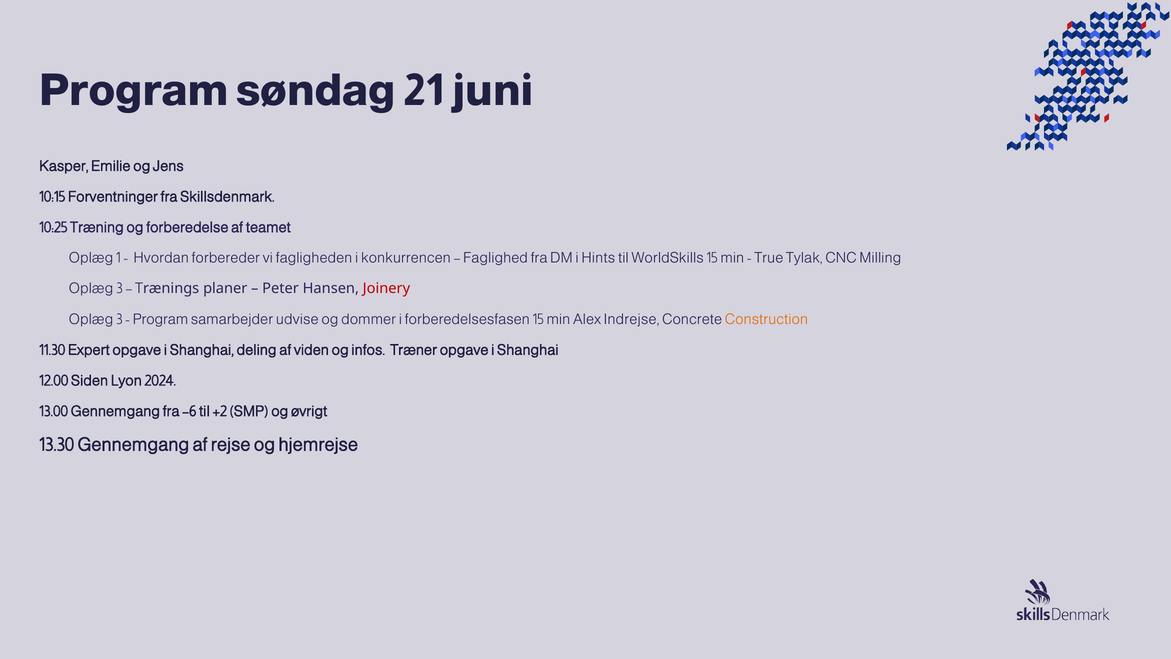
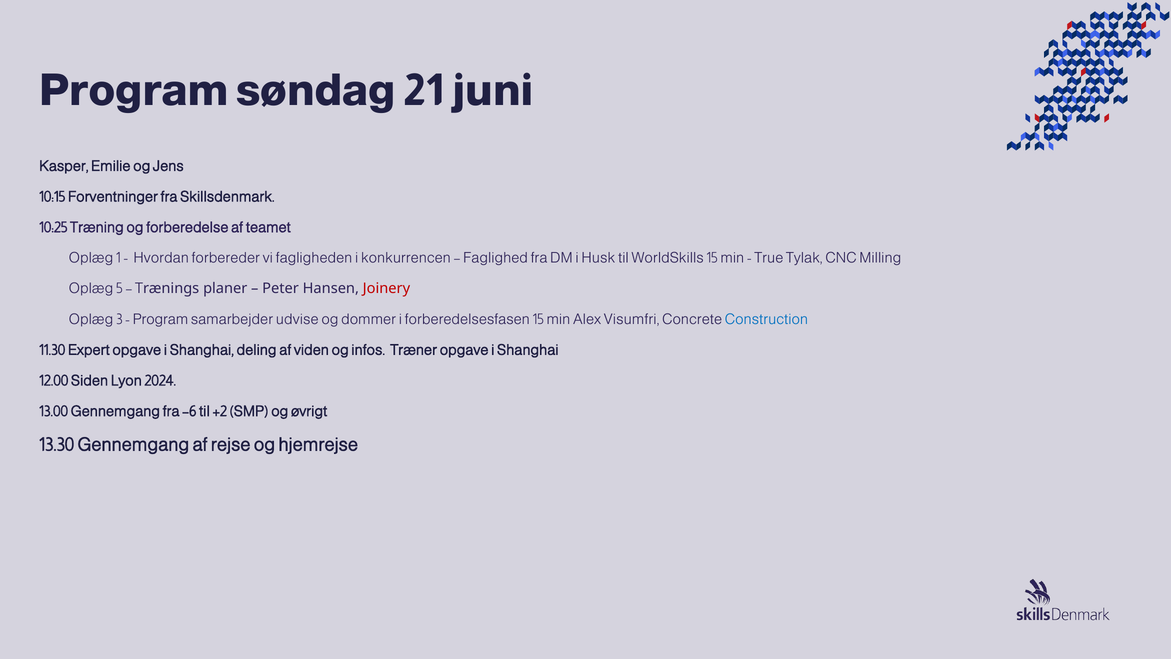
Hints: Hints -> Husk (598, 258)
3: 3 -> 5 (119, 288)
Indrejse: Indrejse -> Visumfri (632, 319)
Construction colour: orange -> blue (766, 319)
